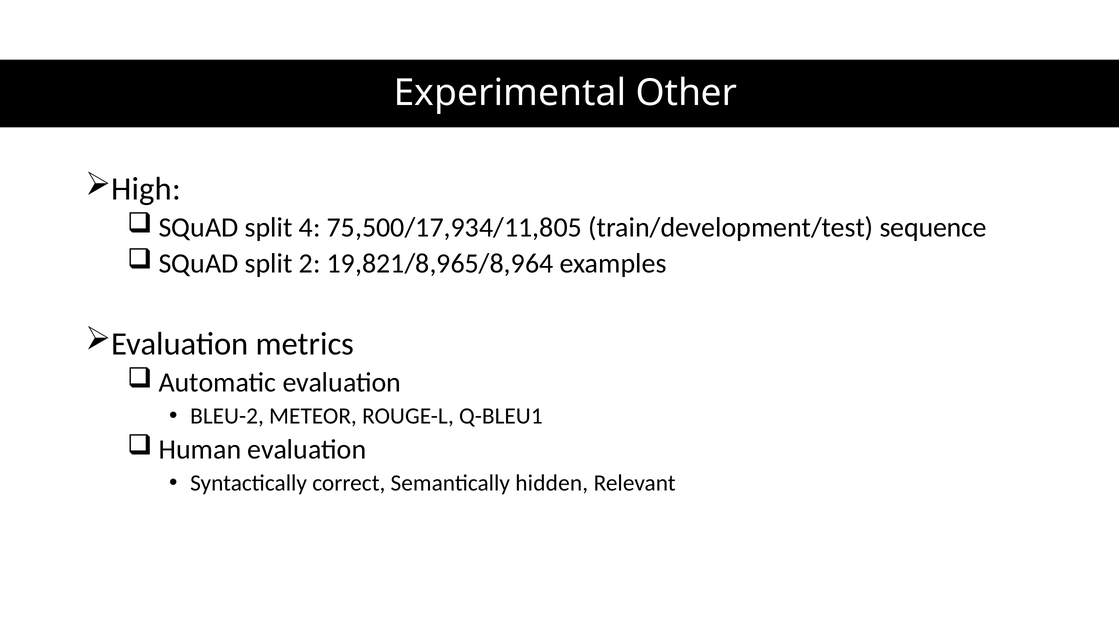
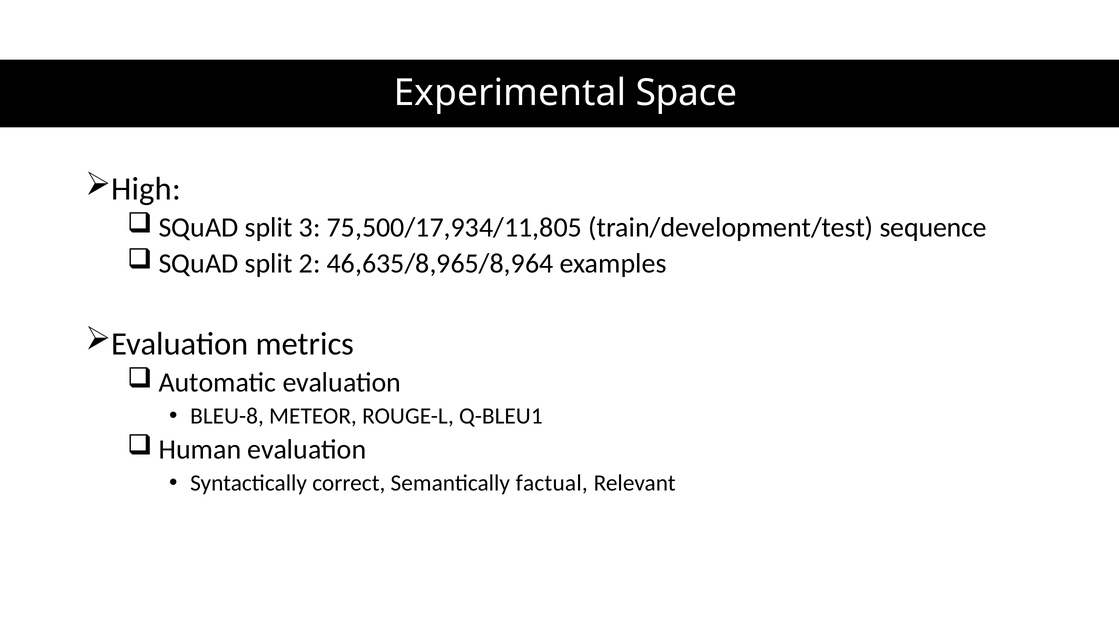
Other: Other -> Space (687, 93)
4: 4 -> 3 (310, 228)
19,821/8,965/8,964: 19,821/8,965/8,964 -> 46,635/8,965/8,964 (440, 264)
BLEU-2: BLEU-2 -> BLEU-8 (227, 416)
hidden: hidden -> factual (552, 483)
